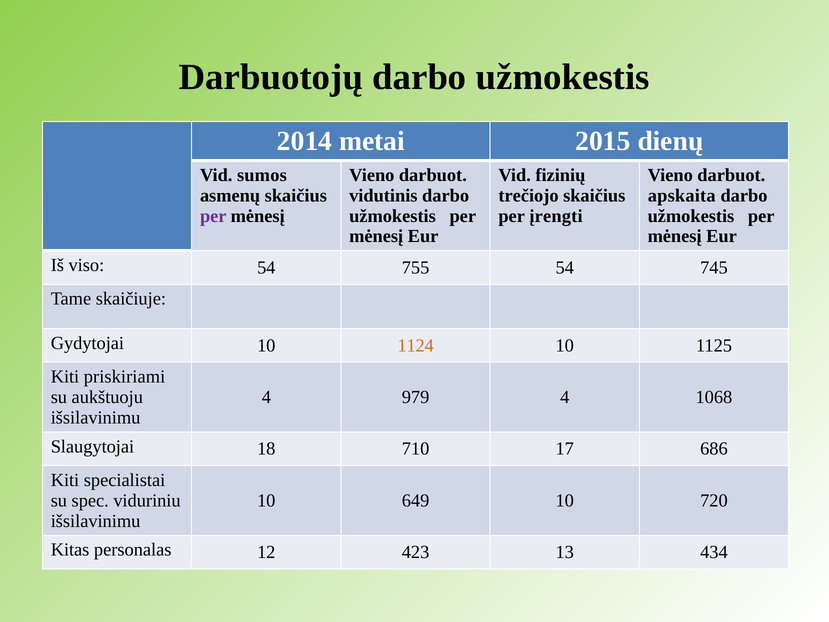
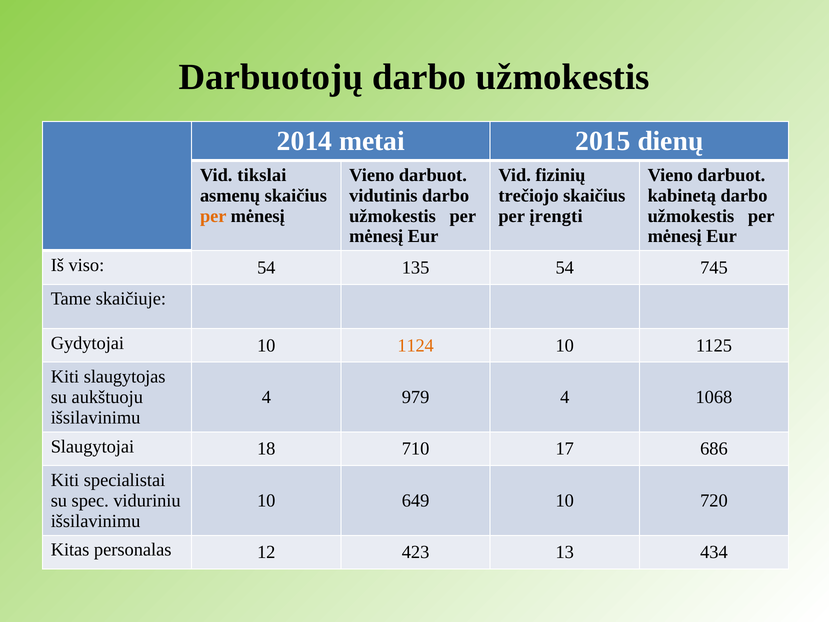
sumos: sumos -> tikslai (262, 175)
apskaita: apskaita -> kabinetą (682, 195)
per colour: purple -> orange (213, 216)
755: 755 -> 135 (416, 268)
priskiriami: priskiriami -> slaugytojas (125, 377)
